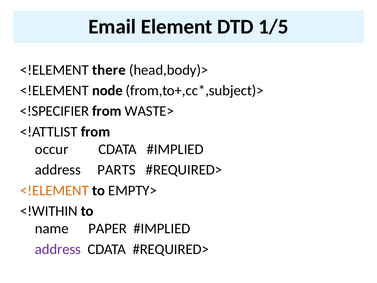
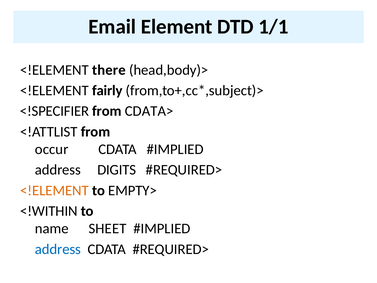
1/5: 1/5 -> 1/1 (273, 27)
node: node -> fairly (107, 91)
WASTE>: WASTE> -> CDATA> (149, 111)
PARTS: PARTS -> DIGITS (117, 170)
PAPER: PAPER -> SHEET (108, 228)
address colour: purple -> blue (58, 249)
